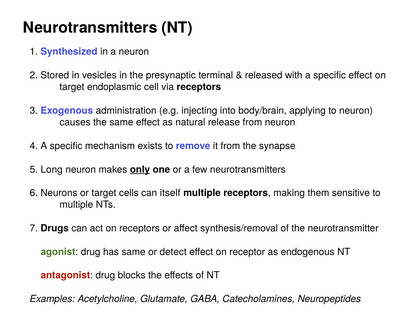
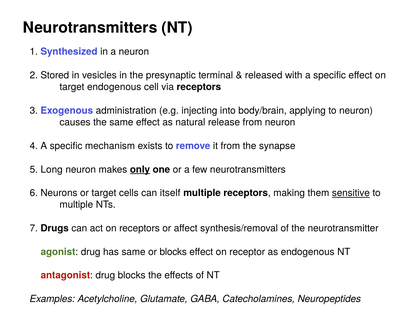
target endoplasmic: endoplasmic -> endogenous (114, 87)
sensitive underline: none -> present (351, 193)
or detect: detect -> blocks (173, 252)
